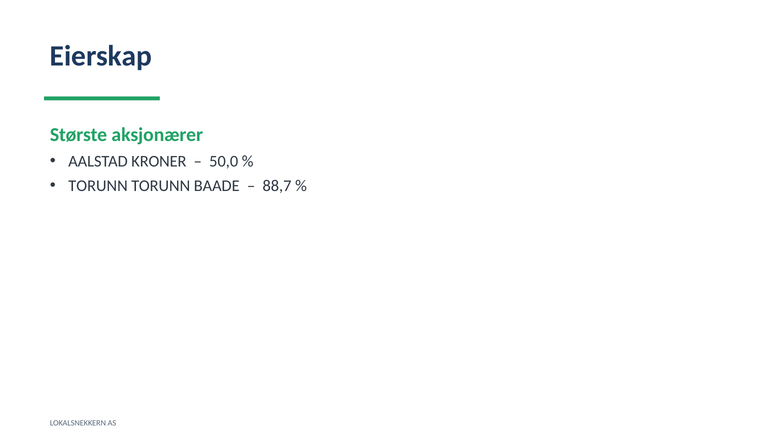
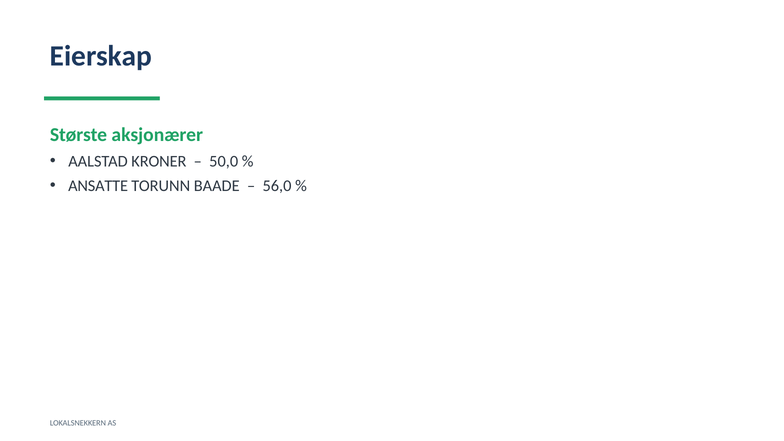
TORUNN: TORUNN -> ANSATTE (98, 186)
88,7: 88,7 -> 56,0 (277, 186)
